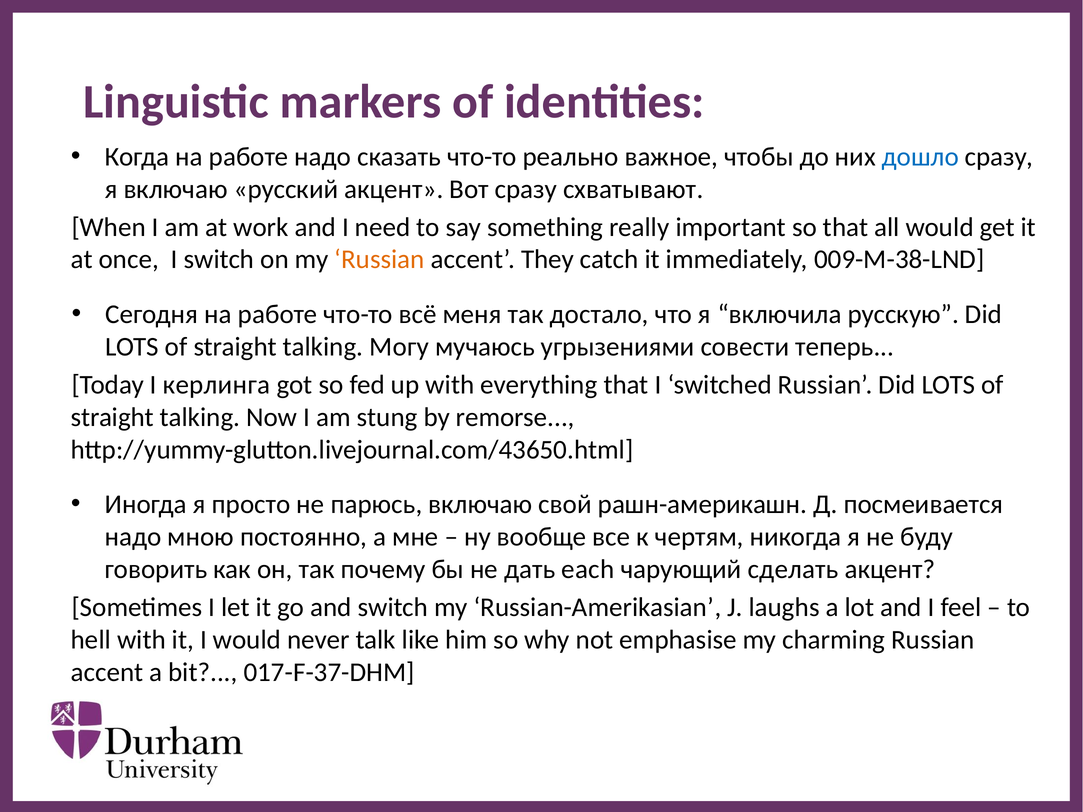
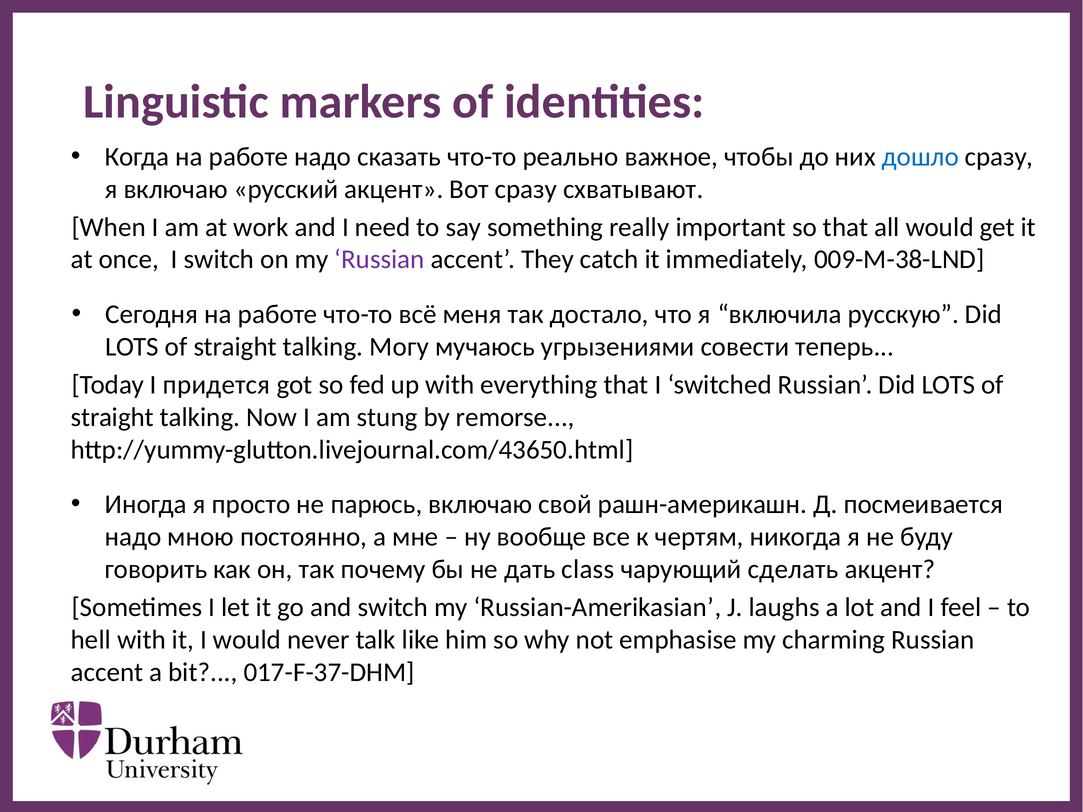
Russian colour: orange -> purple (379, 260)
керлинга: керлинга -> придется (217, 385)
each: each -> class (588, 569)
